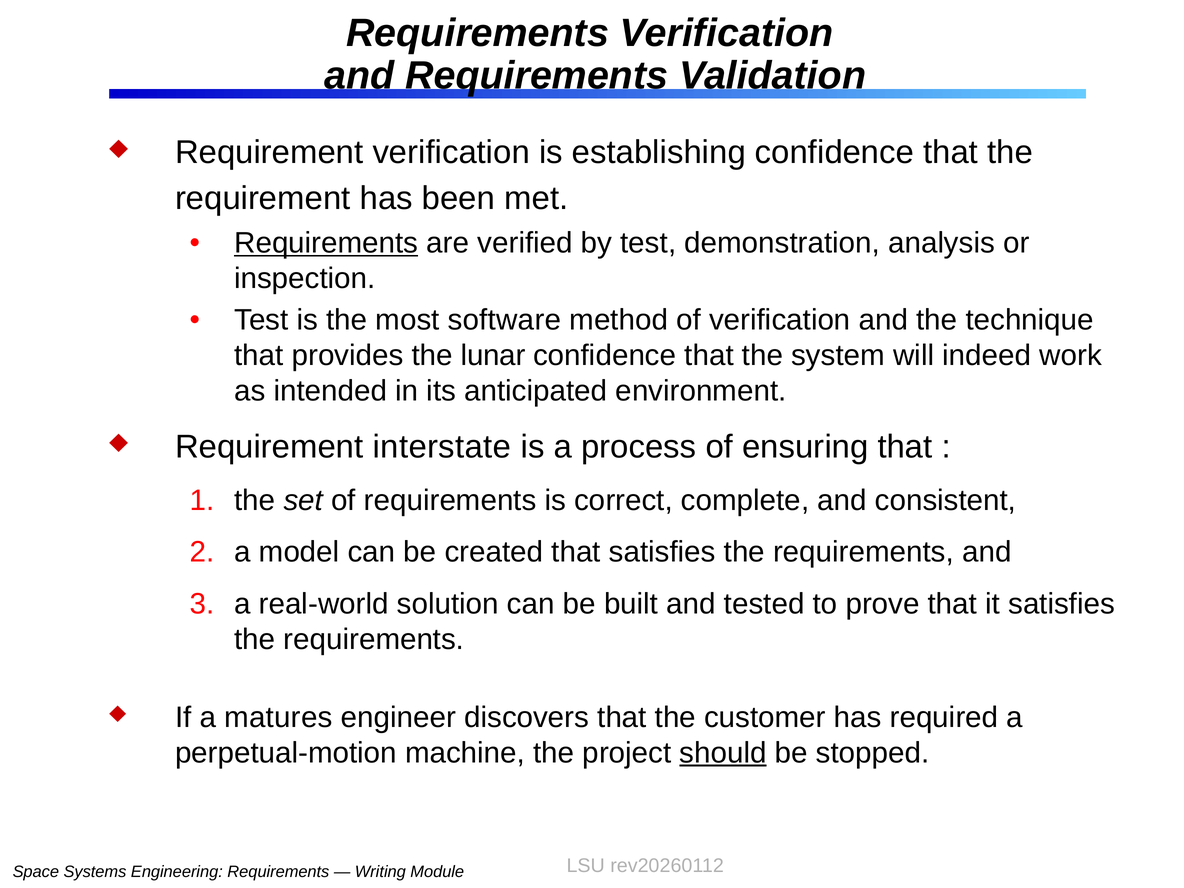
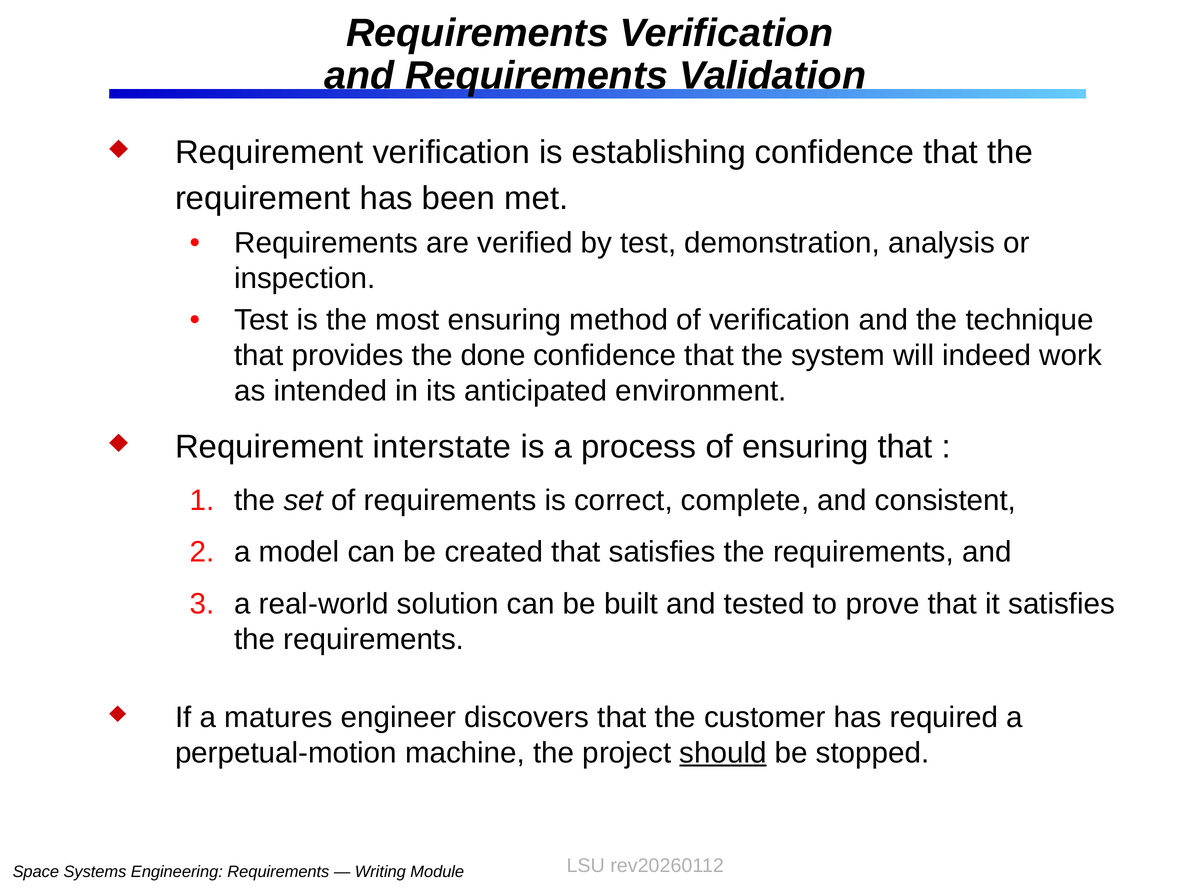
Requirements underline: present -> none (326, 243)
most software: software -> ensuring (505, 320)
lunar: lunar -> done (493, 356)
